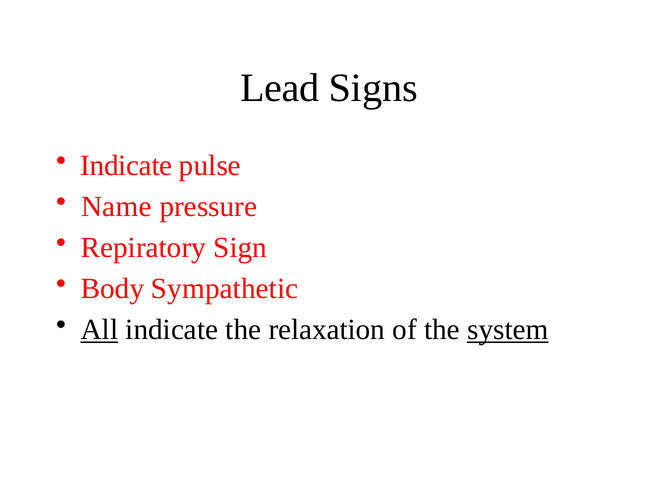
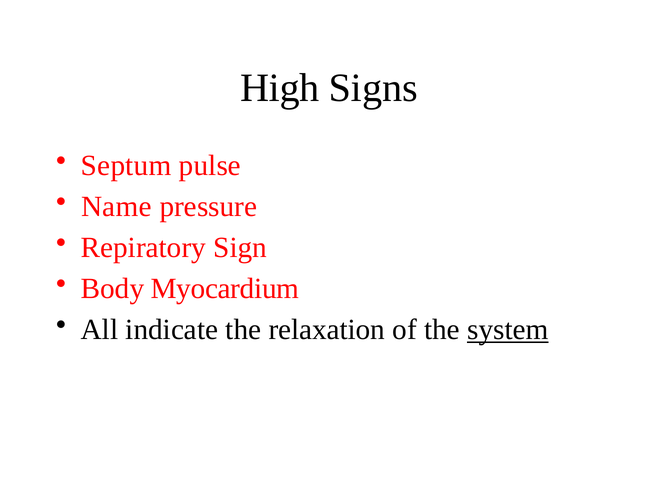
Lead: Lead -> High (280, 88)
Indicate: Indicate -> Septum (126, 166)
Sympathetic: Sympathetic -> Myocardium (225, 289)
All underline: present -> none (99, 330)
